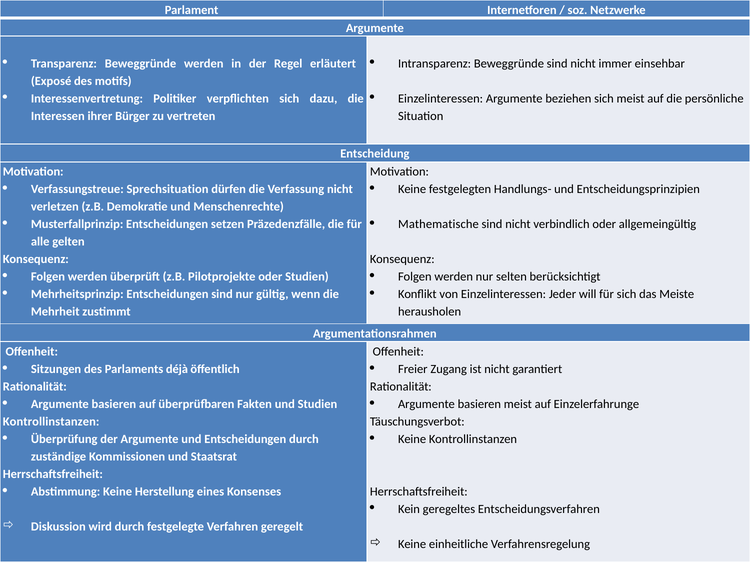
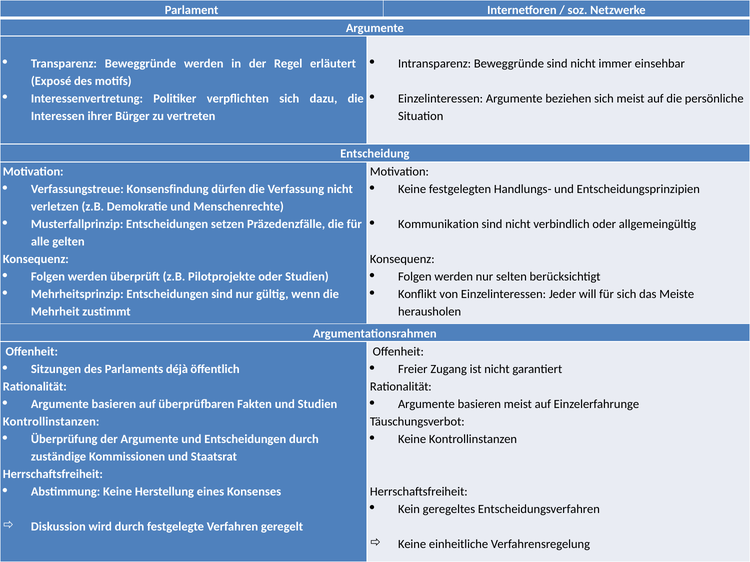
Sprechsituation: Sprechsituation -> Konsensfindung (168, 189)
Mathematische: Mathematische -> Kommunikation (438, 225)
